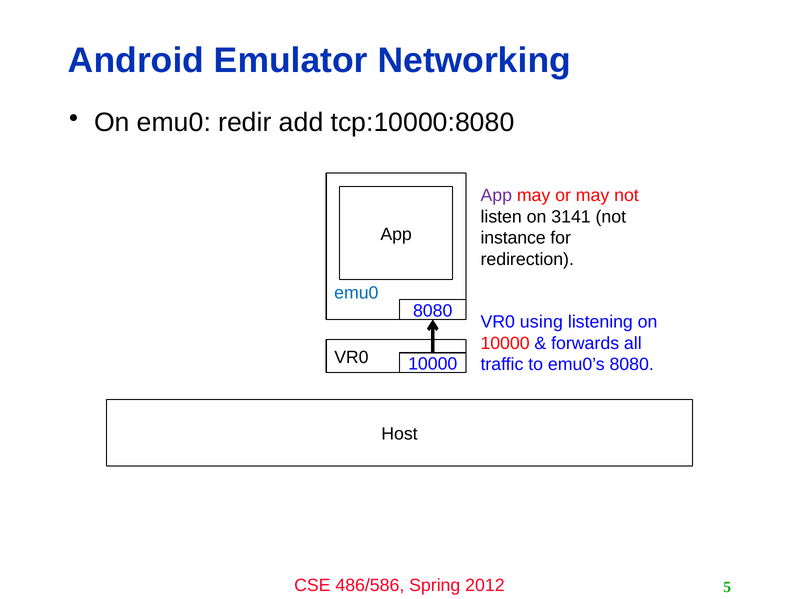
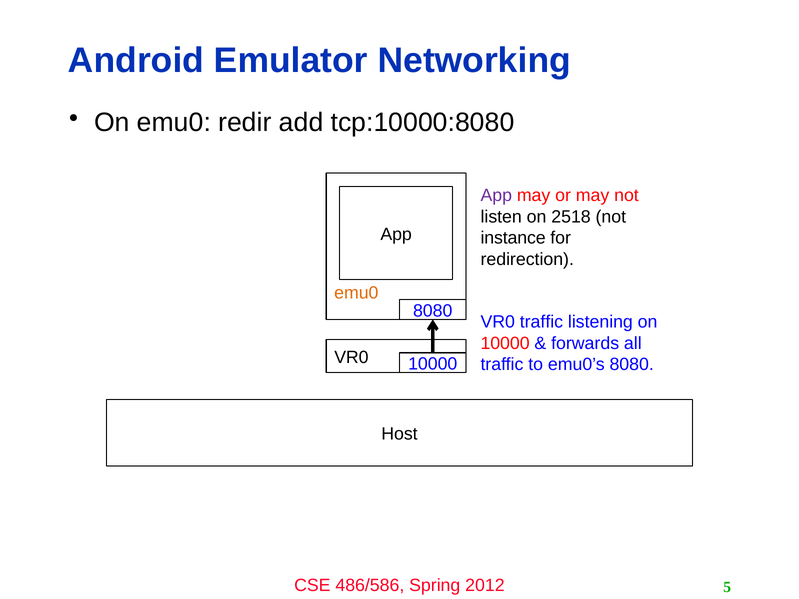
3141: 3141 -> 2518 (571, 217)
emu0 colour: blue -> orange (356, 293)
VR0 using: using -> traffic (541, 322)
